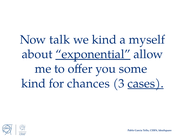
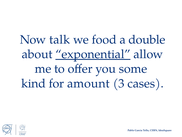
we kind: kind -> food (104, 39)
myself: myself -> double (147, 39)
chances: chances -> amount (88, 83)
cases underline: present -> none (146, 83)
